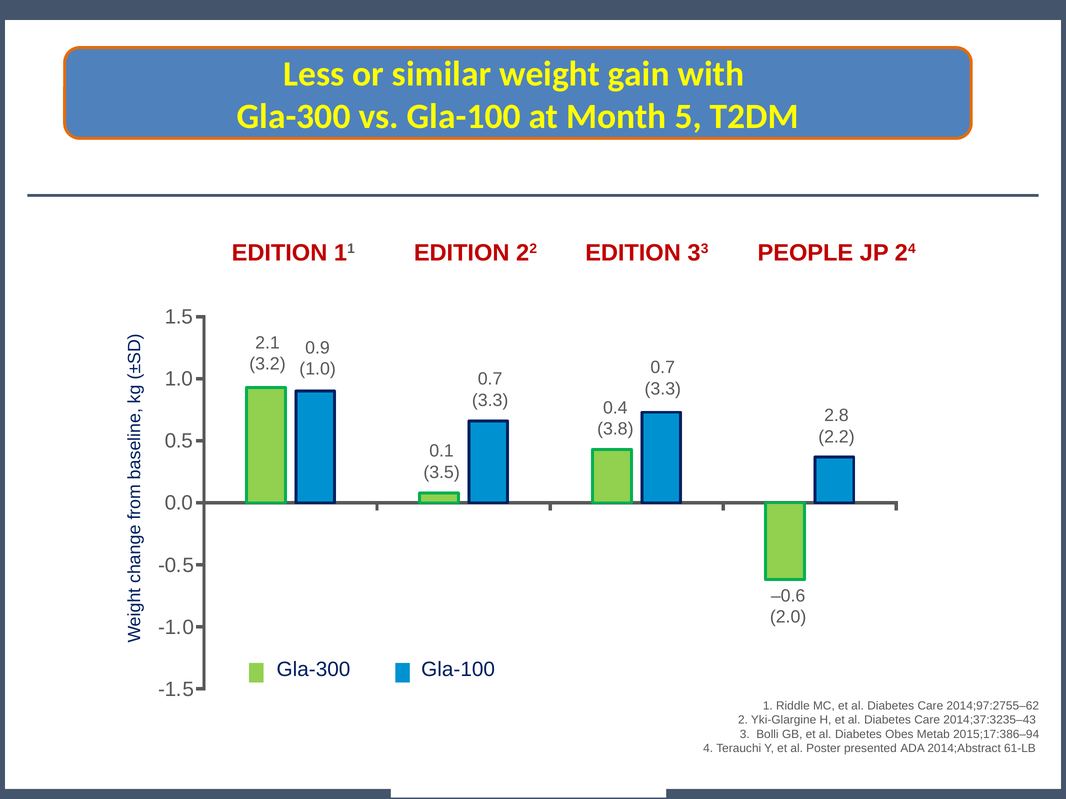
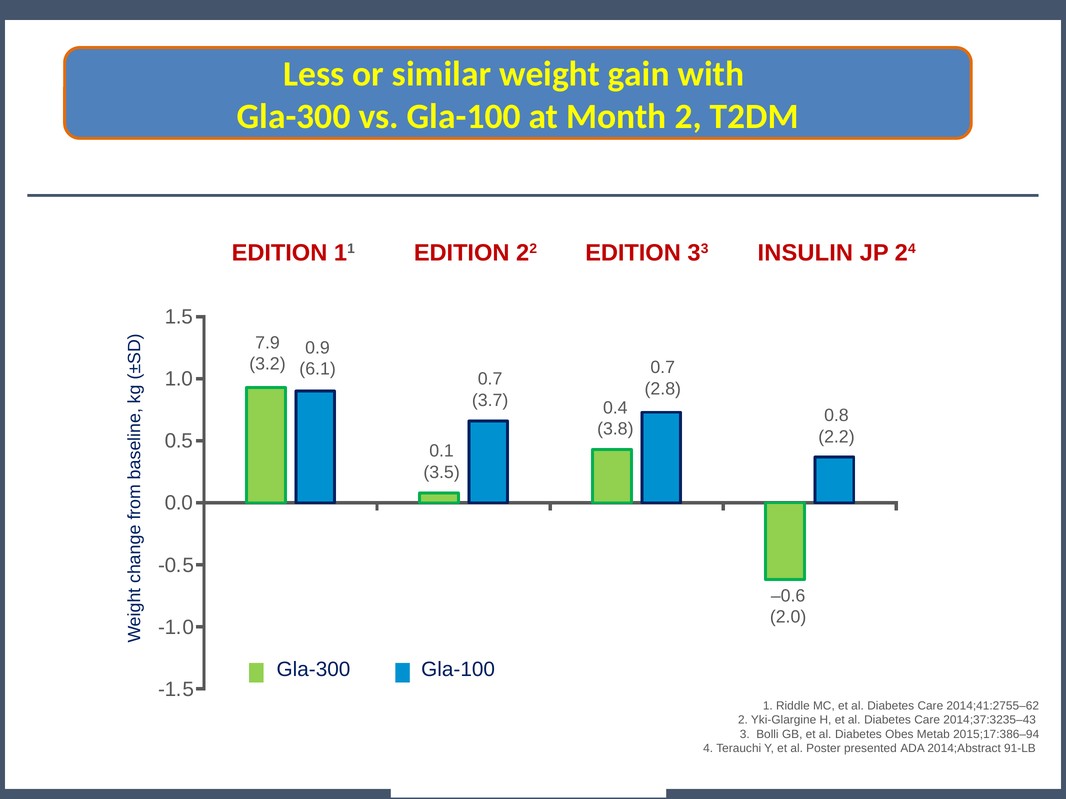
Month 5: 5 -> 2 (688, 117)
PEOPLE: PEOPLE -> INSULIN (805, 253)
2.1: 2.1 -> 7.9 (267, 343)
1.0: 1.0 -> 6.1 (318, 369)
3.3: 3.3 -> 2.8 (663, 389)
3.3: 3.3 -> 3.7 (490, 401)
2.8: 2.8 -> 0.8 (836, 416)
2014;97:2755–62: 2014;97:2755–62 -> 2014;41:2755–62 (993, 706)
61-LB: 61-LB -> 91-LB (1020, 749)
